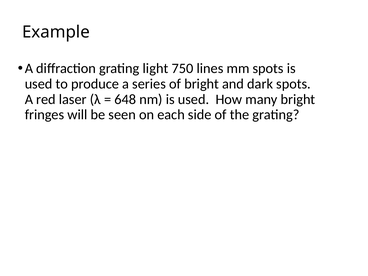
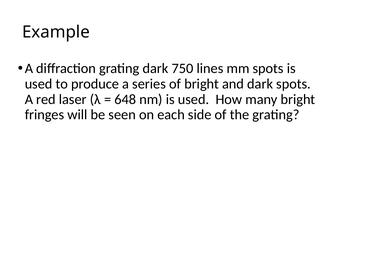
grating light: light -> dark (156, 68)
